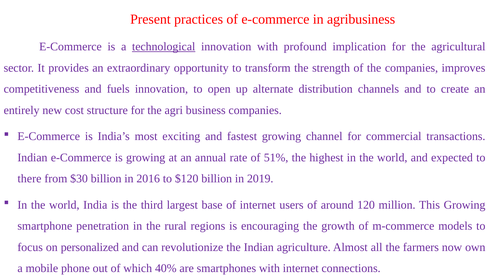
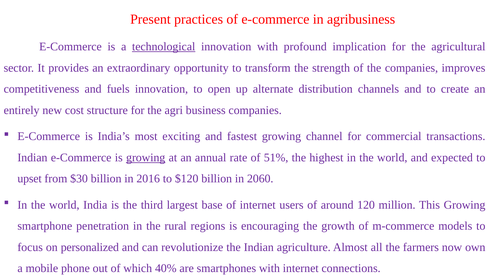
growing underline: none -> present (146, 157)
there: there -> upset (30, 178)
2019: 2019 -> 2060 (260, 178)
